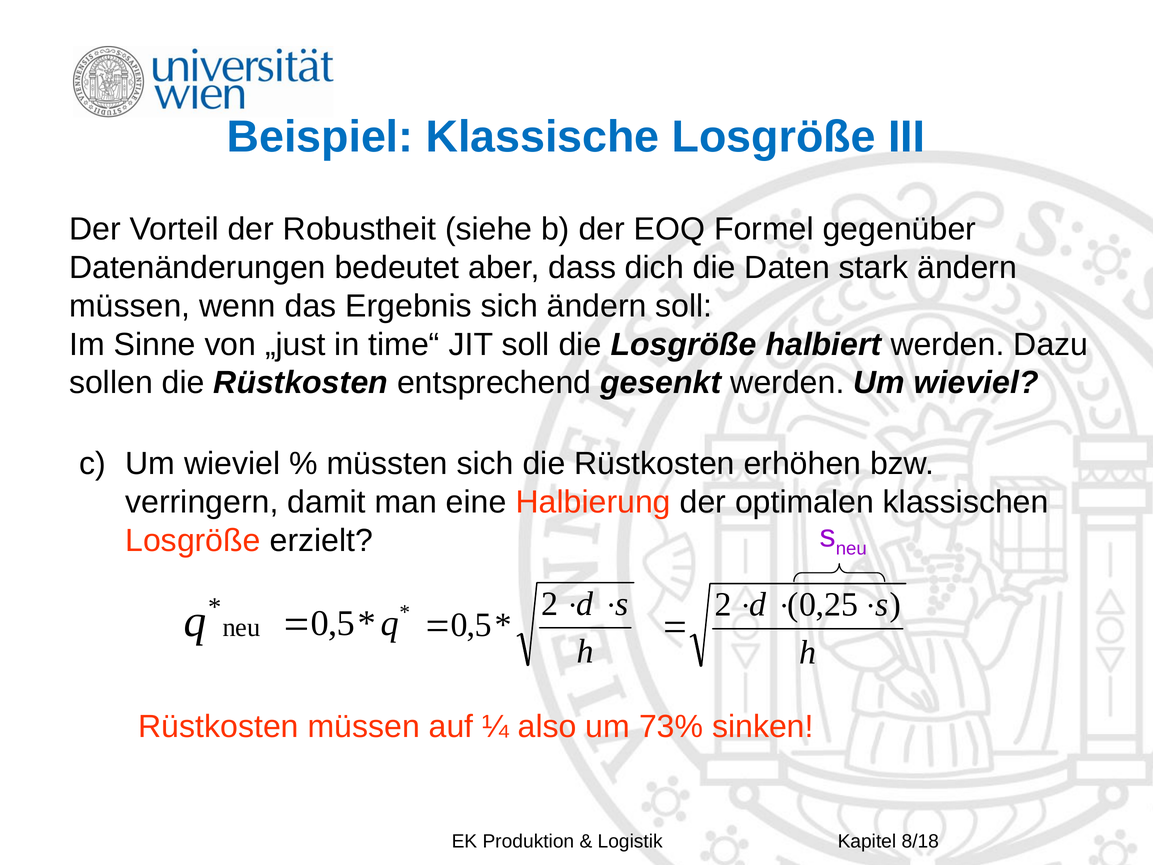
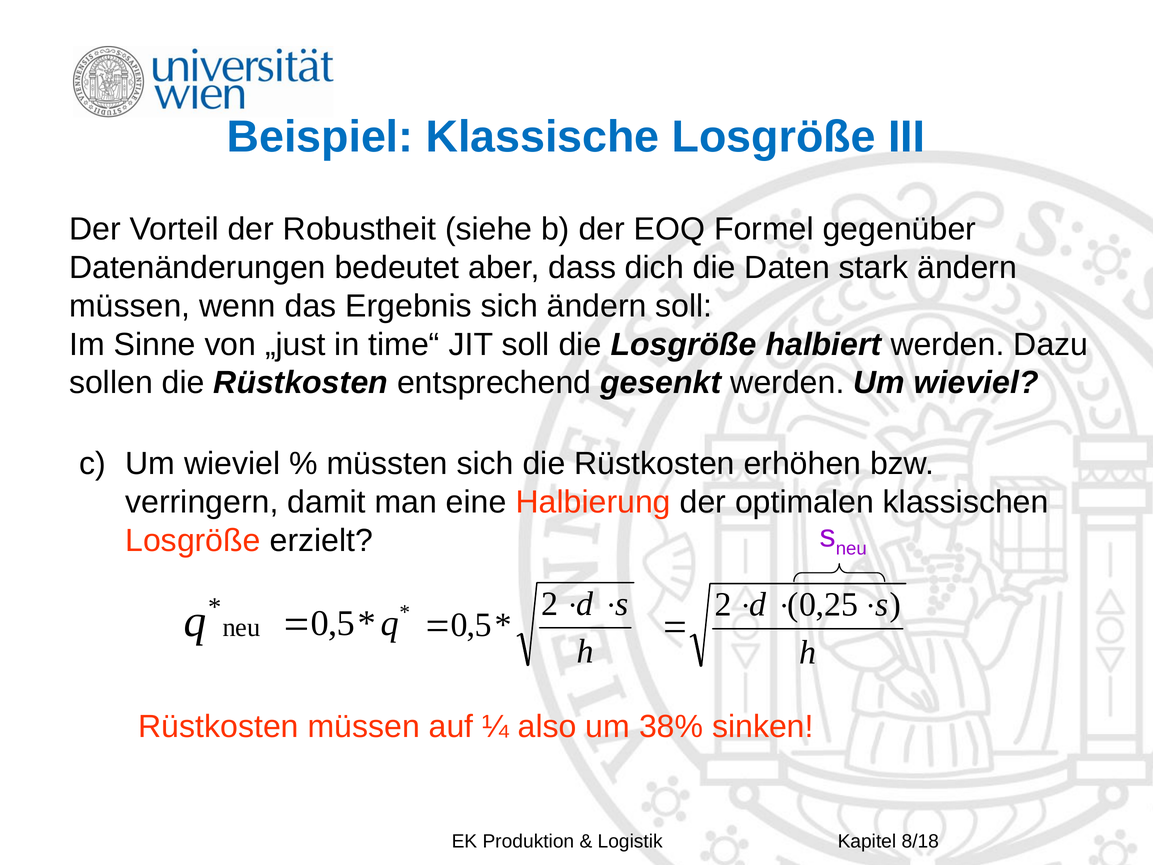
73%: 73% -> 38% (671, 727)
